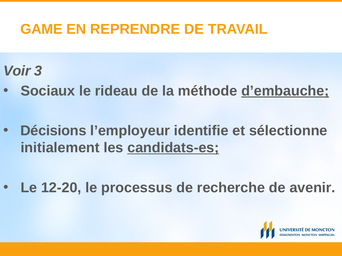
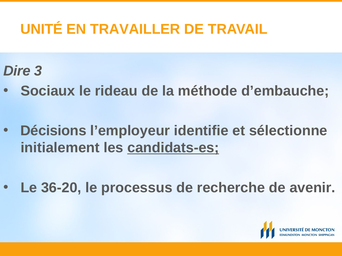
GAME: GAME -> UNITÉ (42, 29)
REPRENDRE: REPRENDRE -> TRAVAILLER (135, 29)
Voir: Voir -> Dire (17, 71)
d’embauche underline: present -> none (285, 91)
12-20: 12-20 -> 36-20 (61, 188)
